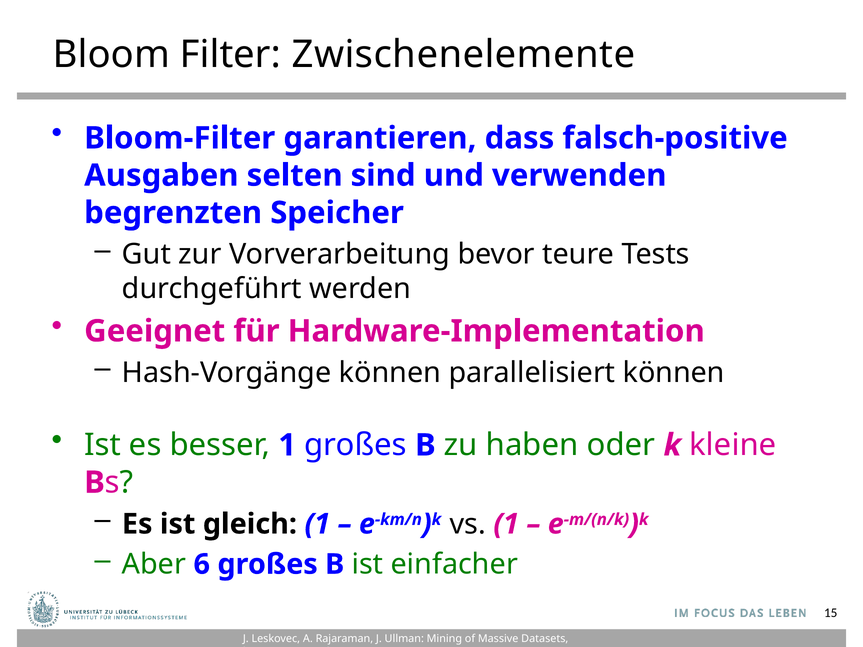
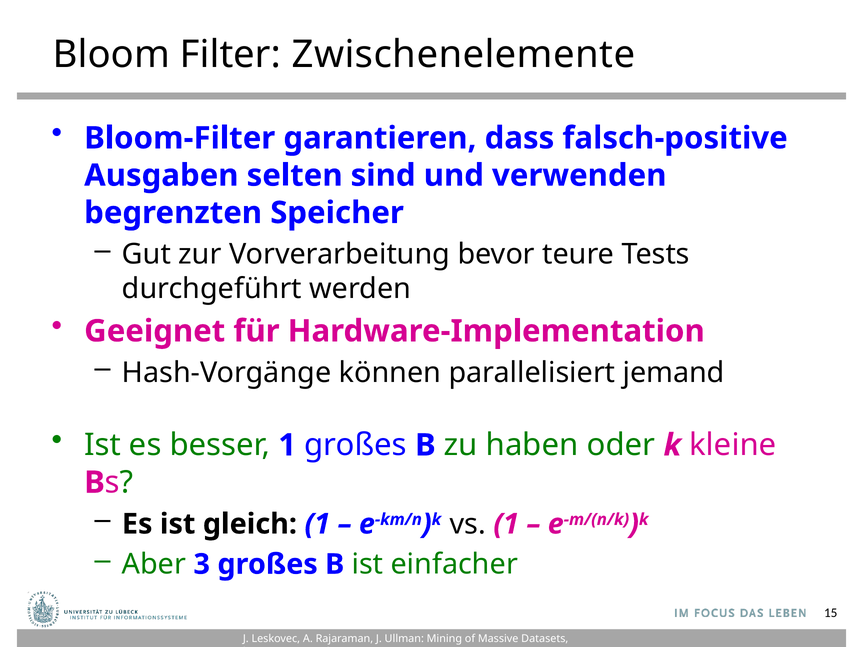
parallelisiert können: können -> jemand (674, 373)
6: 6 -> 3 (202, 565)
